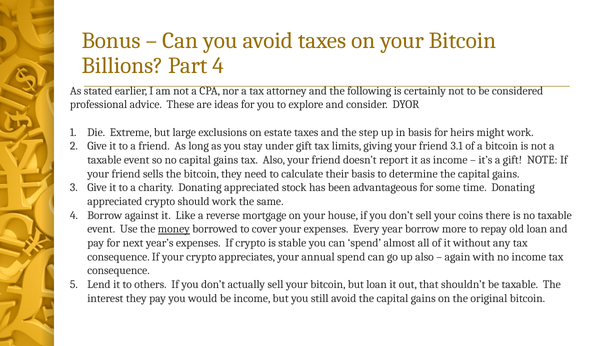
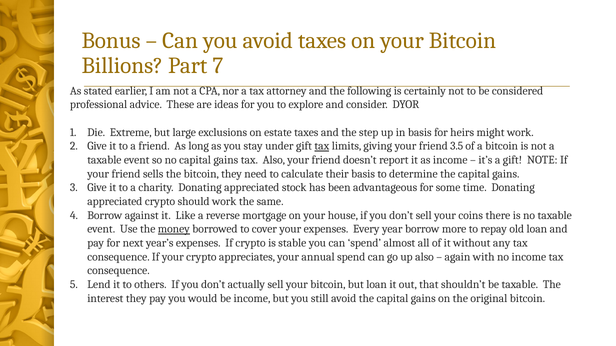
Part 4: 4 -> 7 (218, 66)
tax underline: none -> present (322, 146)
3.1: 3.1 -> 3.5 (457, 146)
